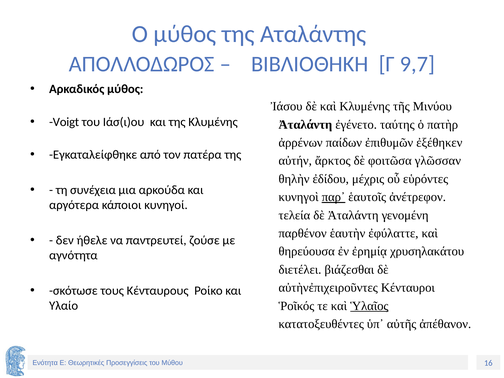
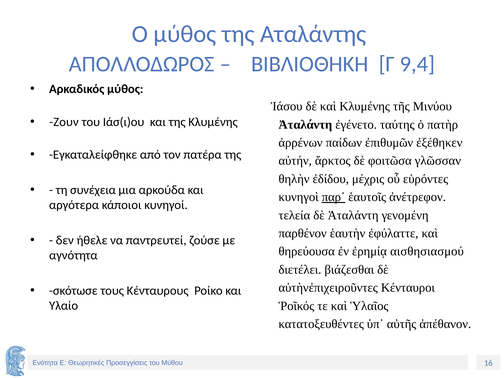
9,7: 9,7 -> 9,4 (417, 64)
Voigt: Voigt -> Ζουν (64, 122)
χρυσηλακάτου: χρυσηλακάτου -> αισθησιασμού (427, 251)
Ὑλαῖος underline: present -> none (369, 306)
